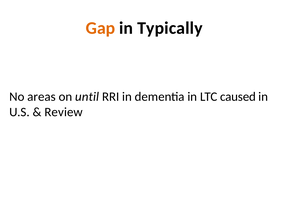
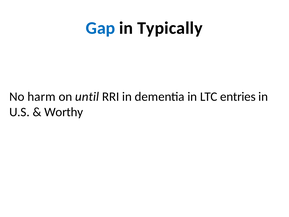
Gap colour: orange -> blue (100, 28)
areas: areas -> harm (41, 97)
caused: caused -> entries (238, 97)
Review: Review -> Worthy (64, 112)
